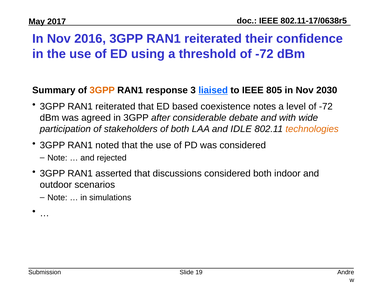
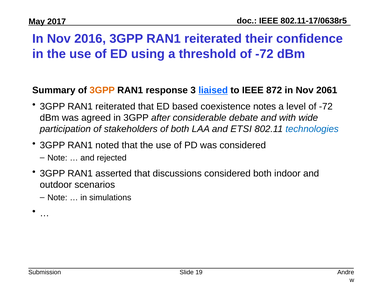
805: 805 -> 872 (274, 90)
2030: 2030 -> 2061 (327, 90)
IDLE: IDLE -> ETSI (241, 129)
technologies colour: orange -> blue (312, 129)
